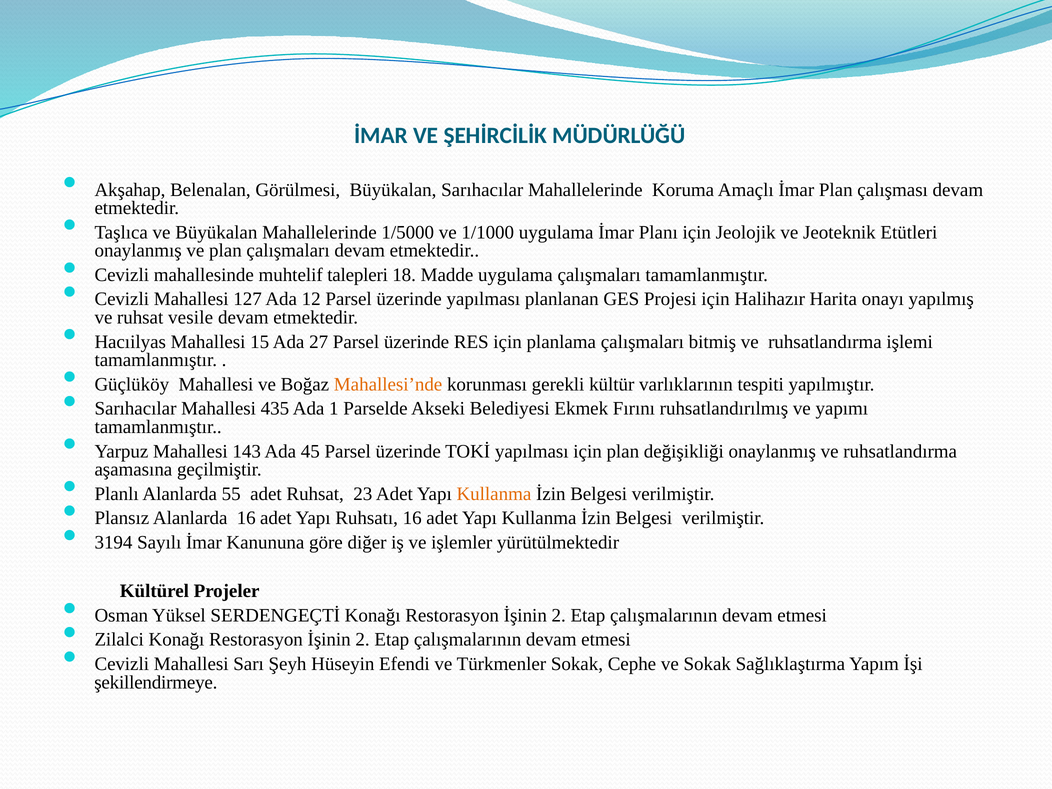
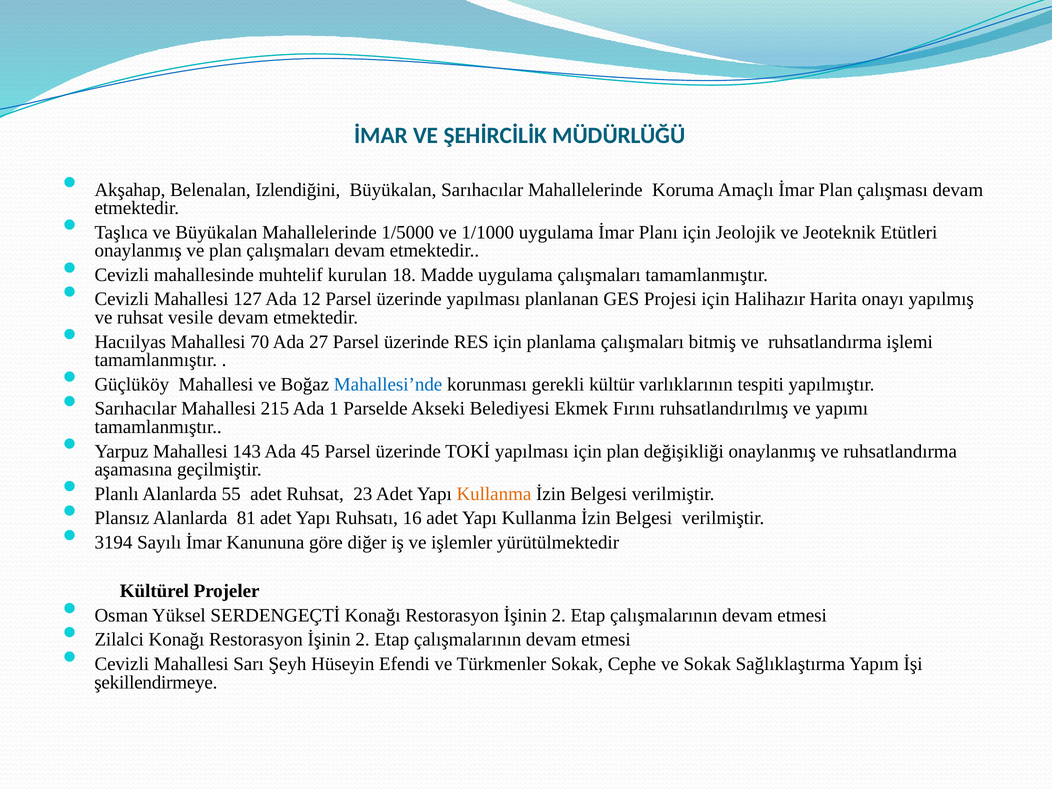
Görülmesi: Görülmesi -> Izlendiğini (298, 190)
talepleri: talepleri -> kurulan (357, 275)
15: 15 -> 70 (260, 342)
Mahallesi’nde colour: orange -> blue (388, 384)
435: 435 -> 215 (275, 409)
Alanlarda 16: 16 -> 81 (246, 518)
